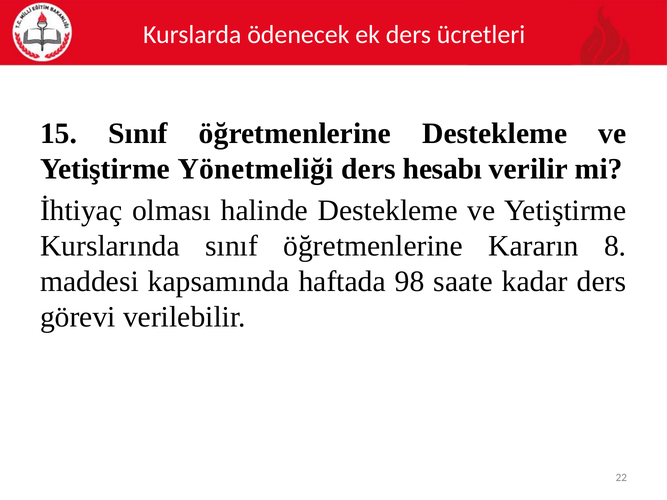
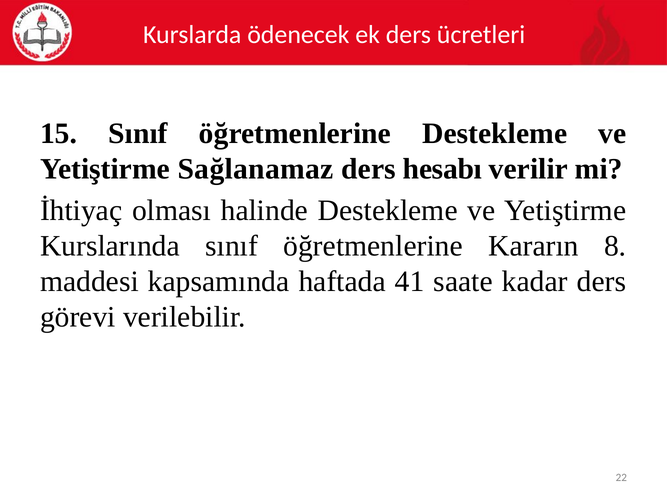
Yönetmeliği: Yönetmeliği -> Sağlanamaz (256, 169)
98: 98 -> 41 (410, 282)
